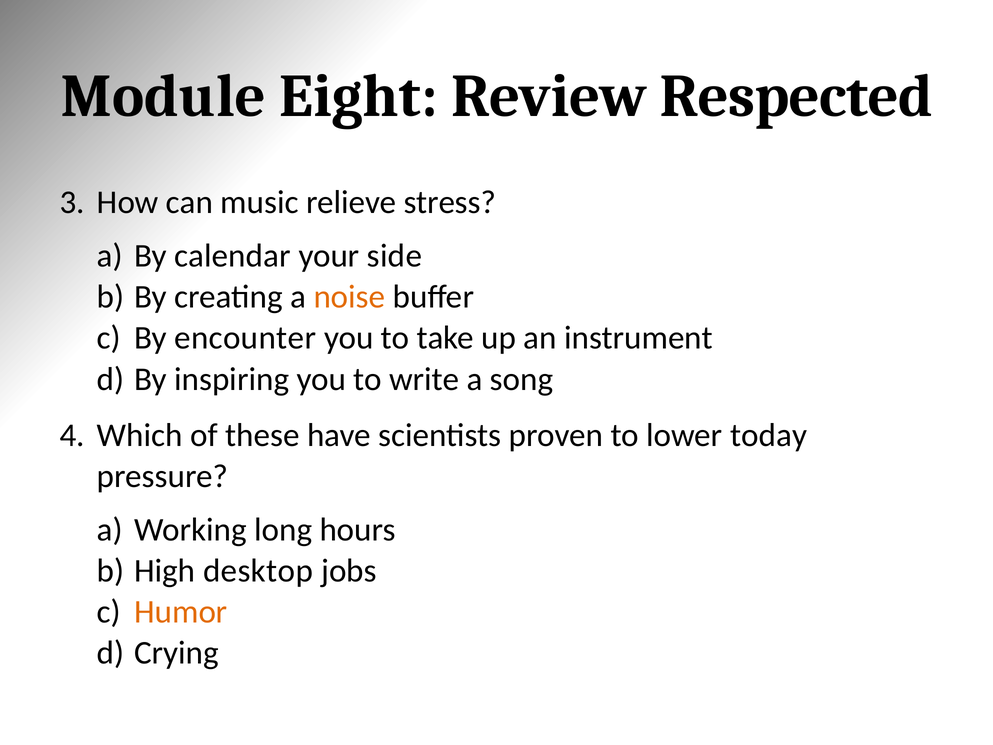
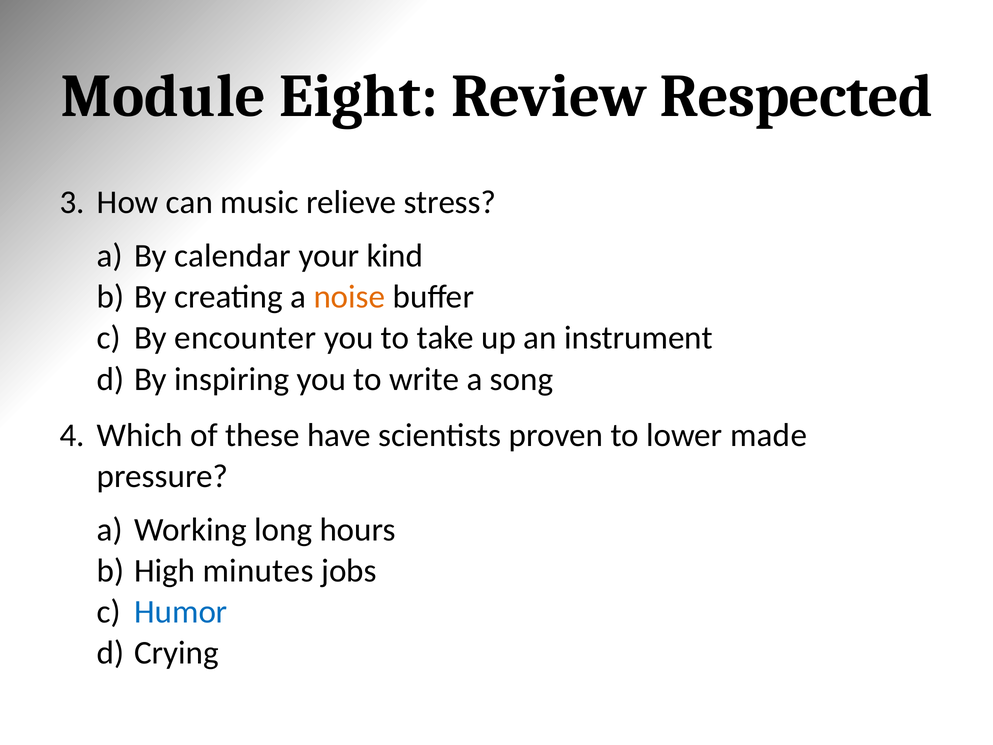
side: side -> kind (395, 256)
today: today -> made (768, 435)
desktop: desktop -> minutes (258, 571)
Humor colour: orange -> blue (181, 612)
